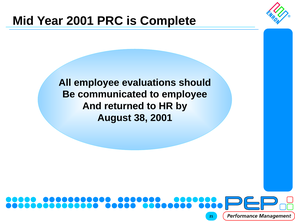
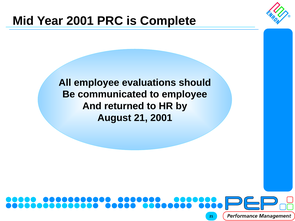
August 38: 38 -> 21 (141, 118)
